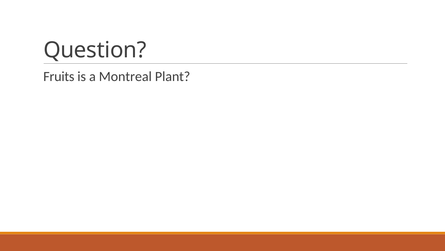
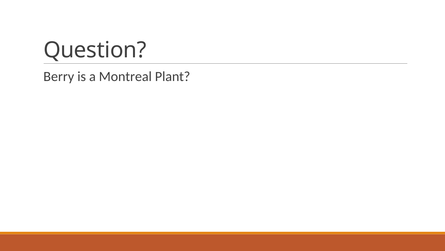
Fruits: Fruits -> Berry (59, 76)
